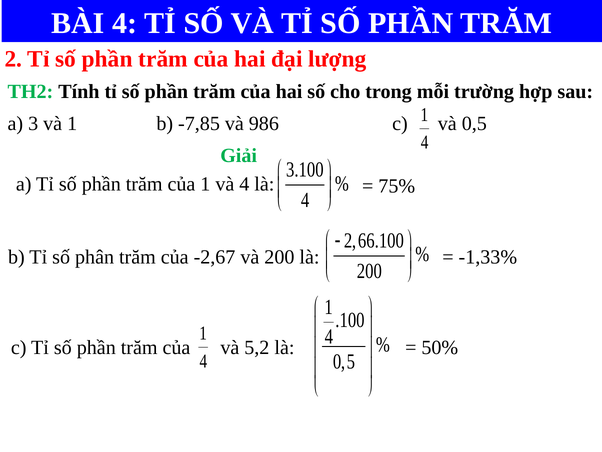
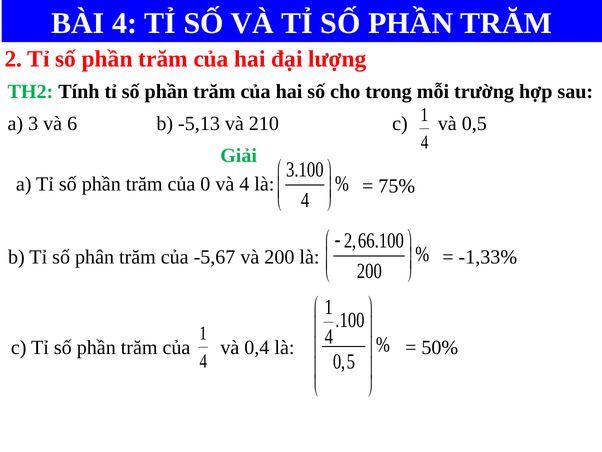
và 1: 1 -> 6 (72, 124)
-7,85: -7,85 -> -5,13 (199, 124)
986: 986 -> 210 (264, 124)
của 1: 1 -> 0 (205, 184)
-2,67: -2,67 -> -5,67 (215, 257)
5,2: 5,2 -> 0,4 (257, 347)
